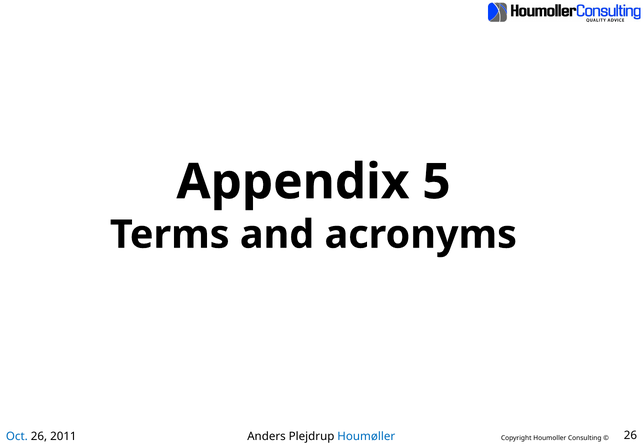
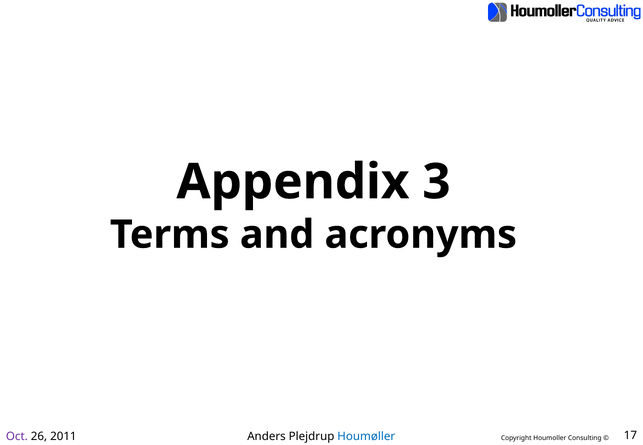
5: 5 -> 3 (436, 182)
Oct colour: blue -> purple (17, 437)
2011 26: 26 -> 17 (630, 436)
